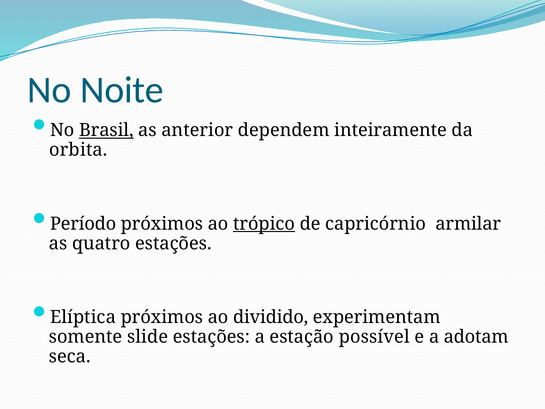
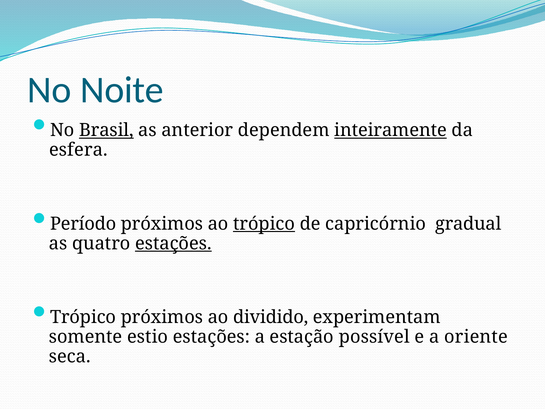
inteiramente underline: none -> present (391, 130)
orbita: orbita -> esfera (78, 150)
armilar: armilar -> gradual (468, 224)
estações underline: none -> present (173, 243)
Elíptica: Elíptica -> Trópico (83, 317)
slide: slide -> estio (148, 337)
adotam: adotam -> oriente (476, 337)
